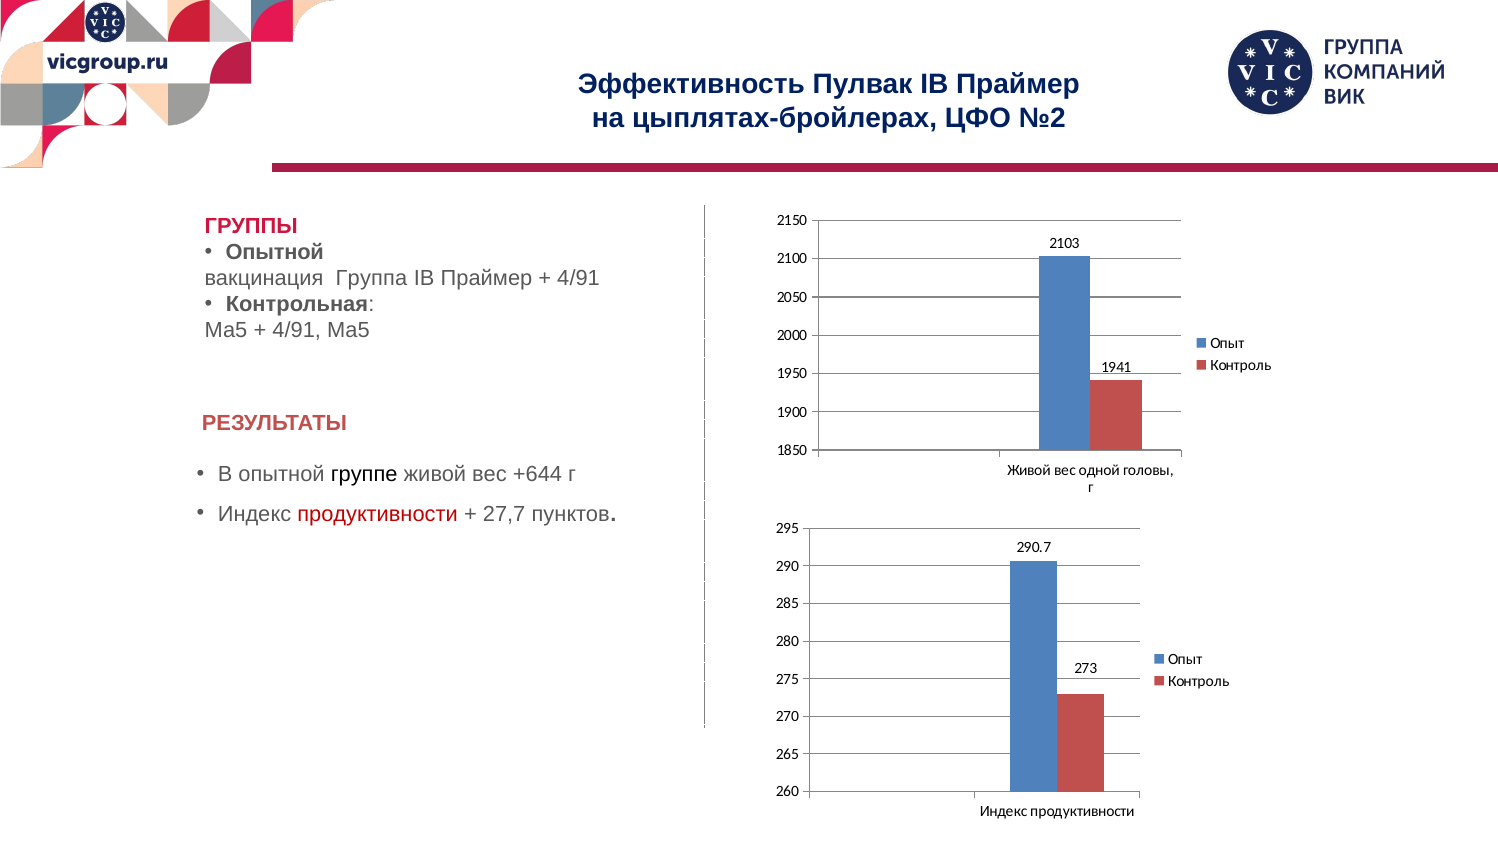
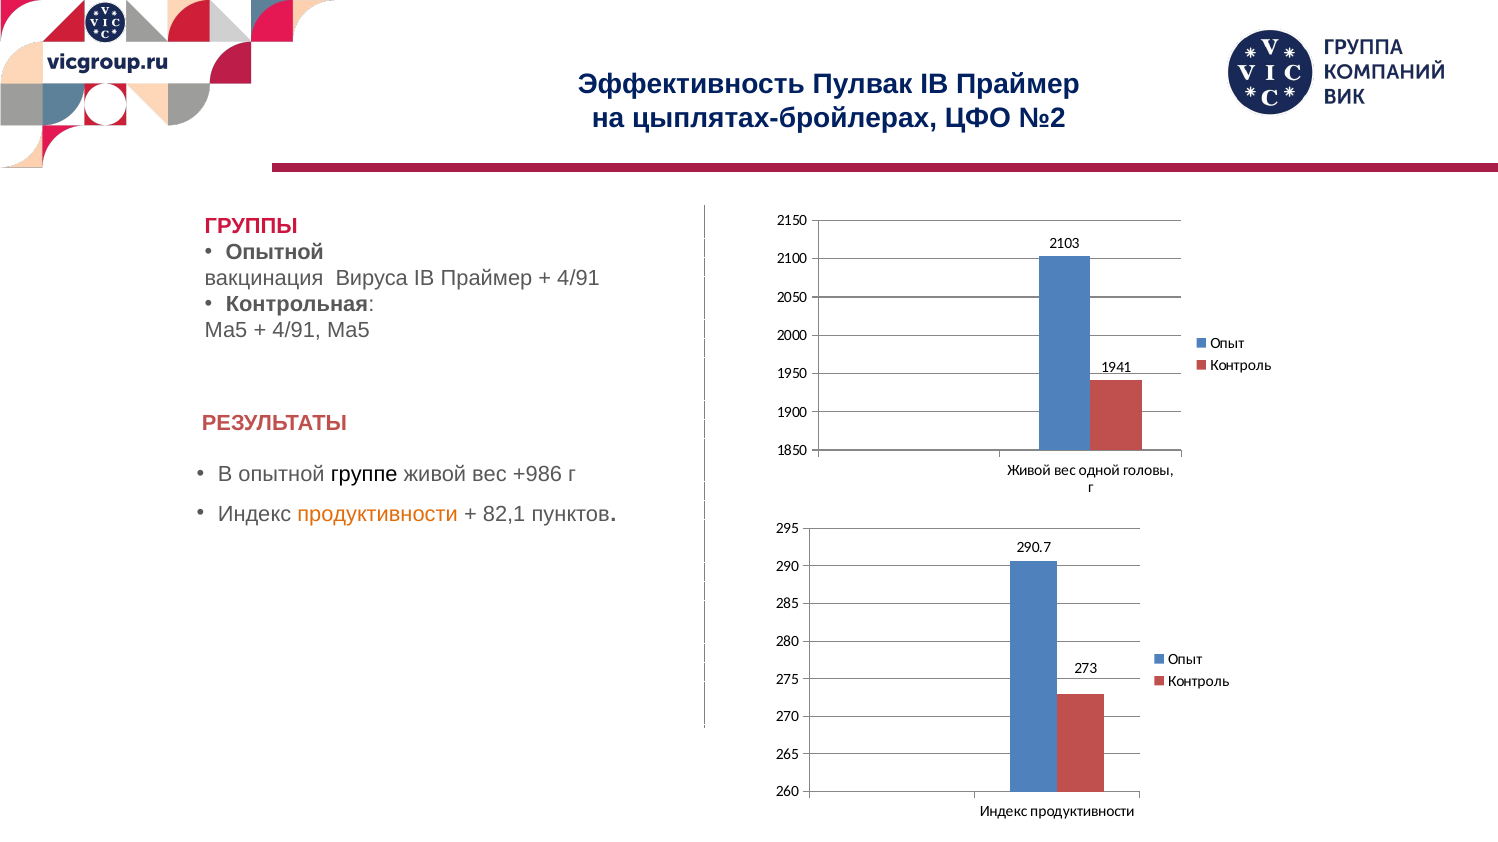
Группа: Группа -> Вируса (372, 279)
+644: +644 -> +986 (537, 475)
продуктивности colour: red -> orange (378, 514)
27,7: 27,7 -> 82,1 (504, 514)
